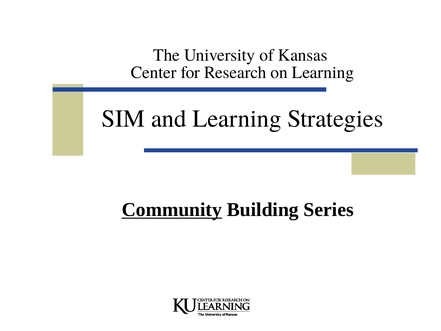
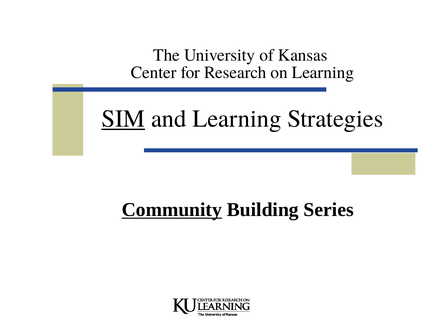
SIM underline: none -> present (123, 119)
